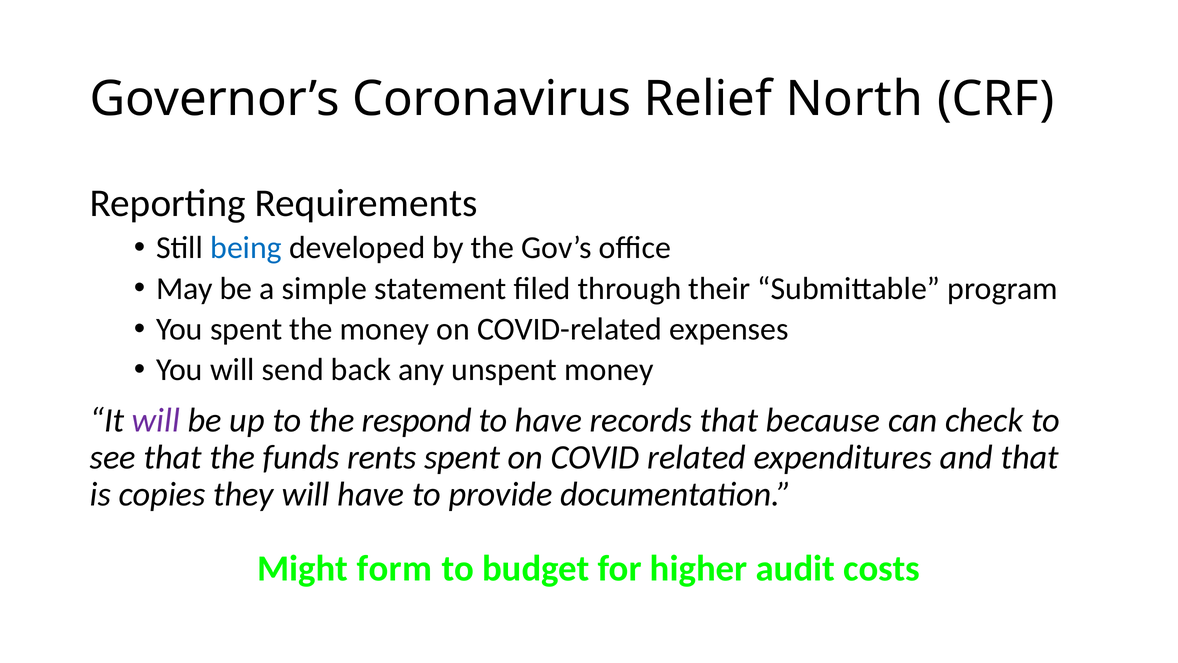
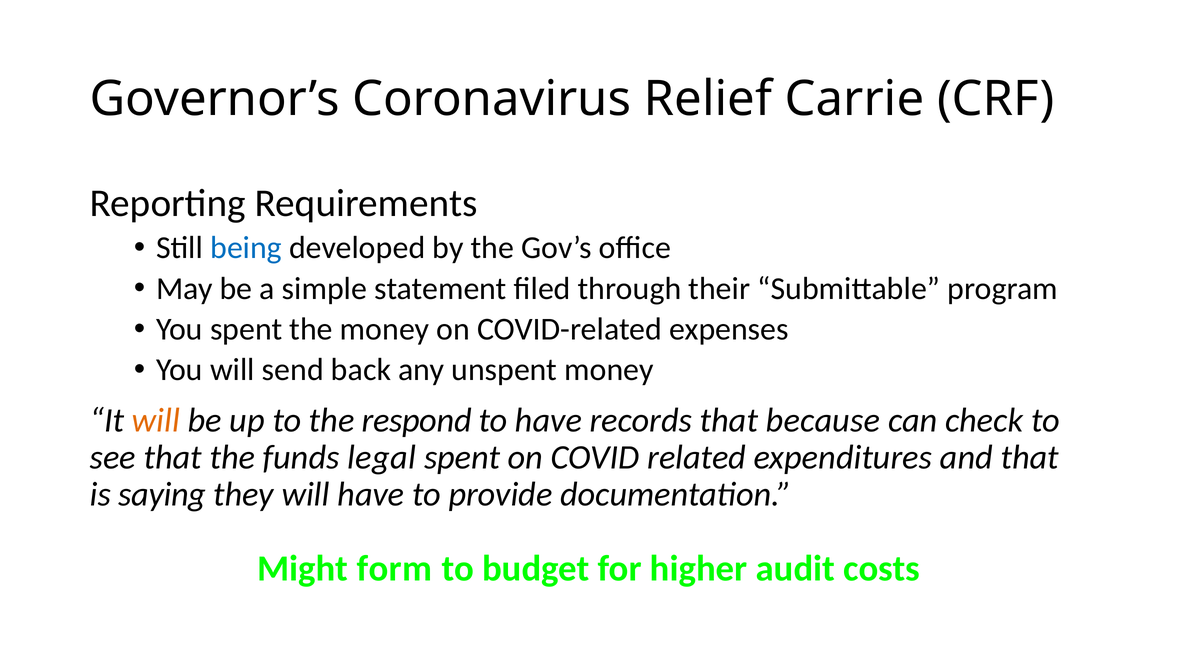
North: North -> Carrie (854, 99)
will colour: purple -> orange (156, 420)
rents: rents -> legal (382, 457)
copies: copies -> saying (162, 494)
